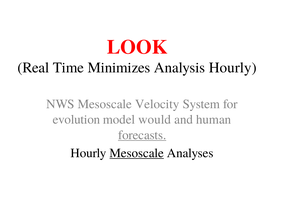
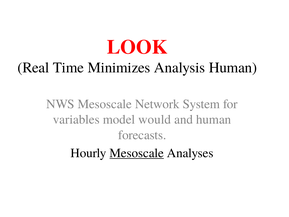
Analysis Hourly: Hourly -> Human (233, 68)
Velocity: Velocity -> Network (157, 104)
evolution: evolution -> variables (76, 119)
forecasts underline: present -> none (142, 135)
